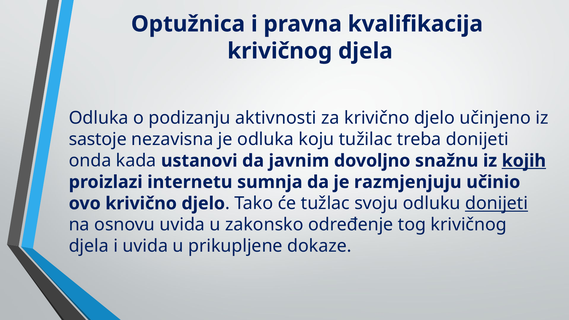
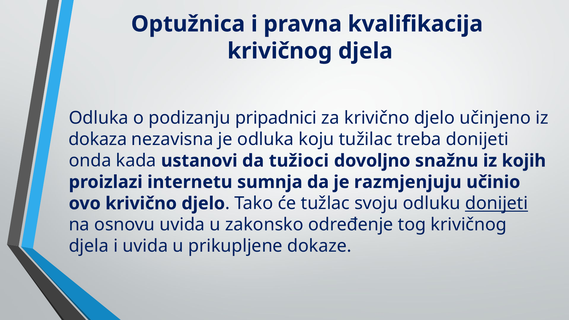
aktivnosti: aktivnosti -> pripadnici (276, 118)
sastoje: sastoje -> dokaza (98, 139)
javnim: javnim -> tužioci (299, 161)
kojih underline: present -> none (524, 161)
